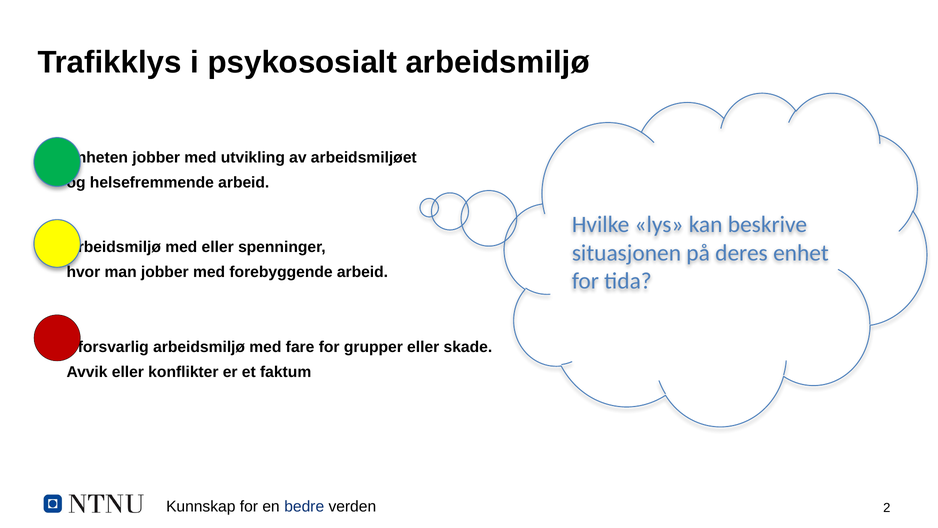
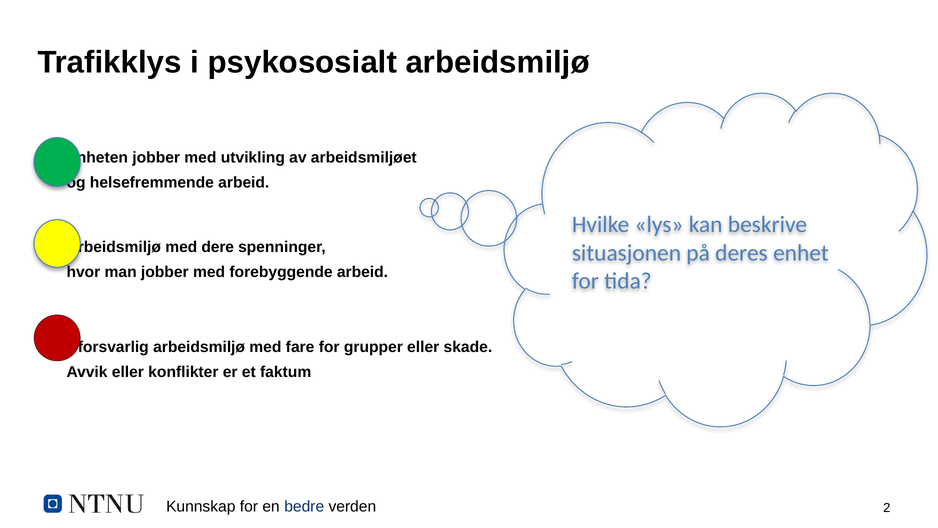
med eller: eller -> dere (218, 247)
